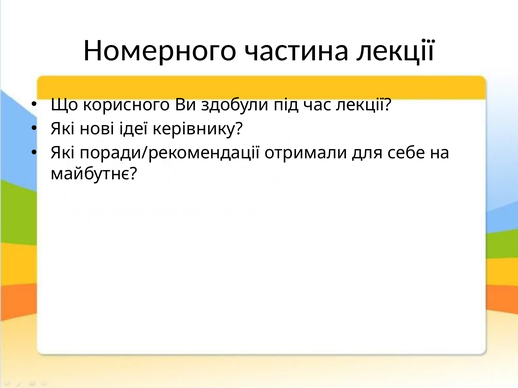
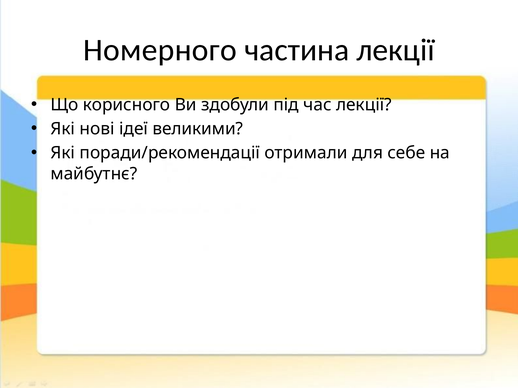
керівнику: керівнику -> великими (198, 129)
